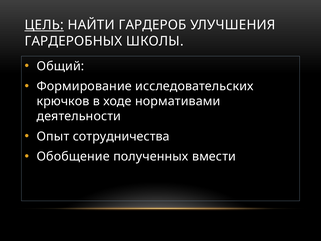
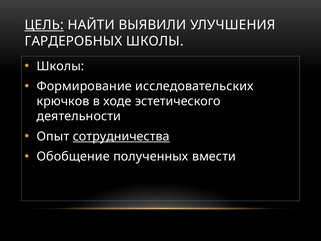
ГАРДЕРОБ: ГАРДЕРОБ -> ВЫЯВИЛИ (152, 25)
Общий: Общий -> Школы (60, 66)
нормативами: нормативами -> эстетического (178, 101)
сотрудничества underline: none -> present (121, 136)
